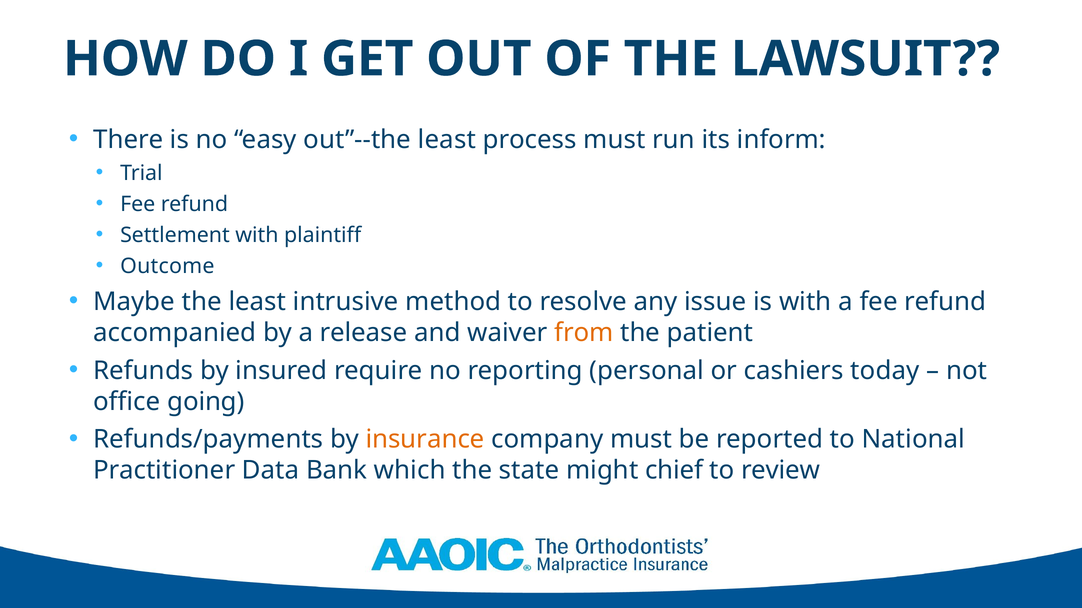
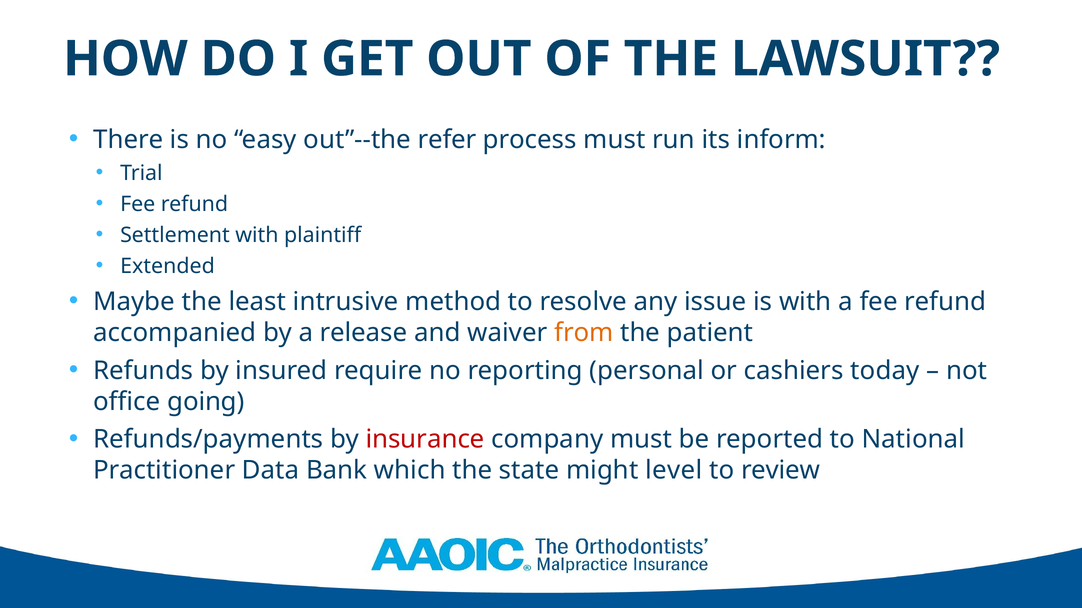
out”--the least: least -> refer (447, 140)
Outcome: Outcome -> Extended (167, 266)
insurance colour: orange -> red (425, 440)
chief: chief -> level (674, 471)
